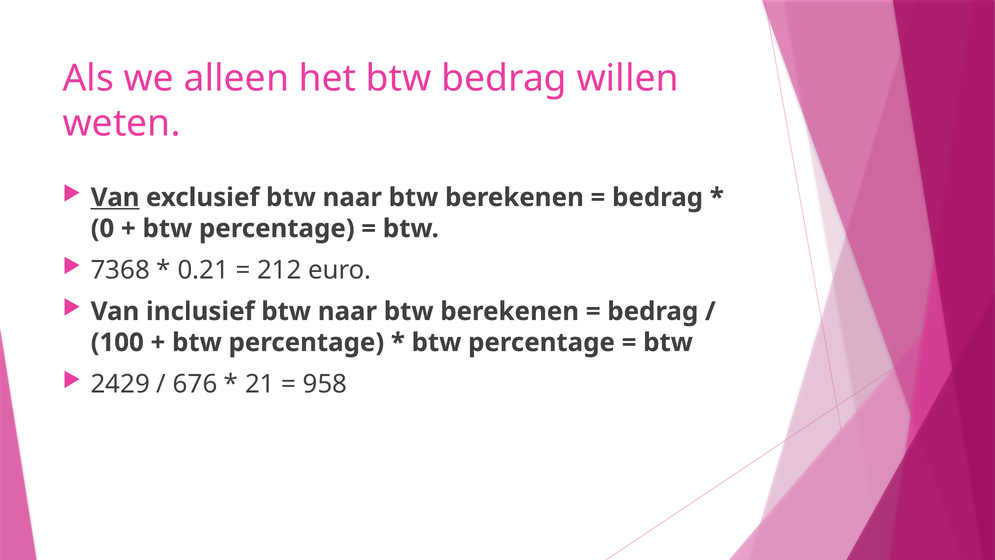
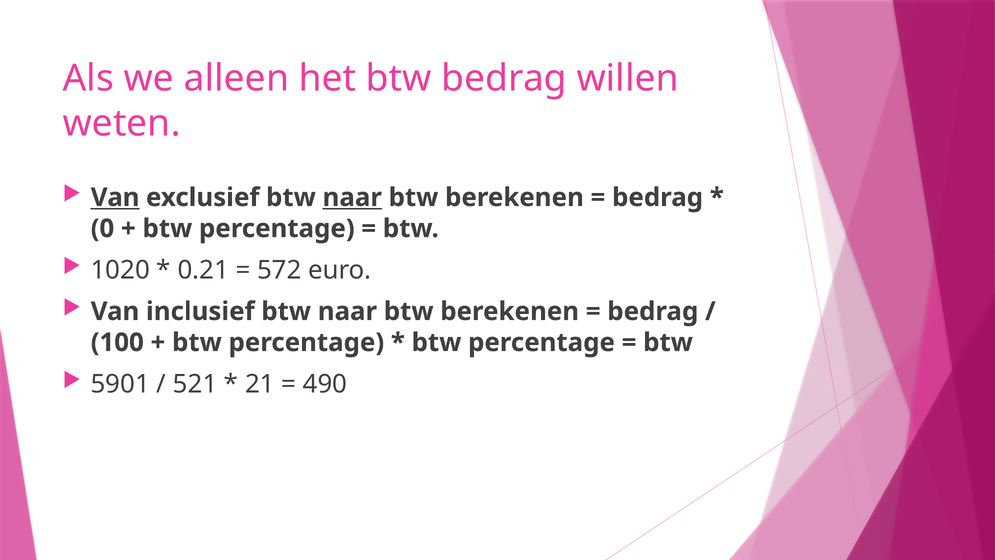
naar underline: none -> present (352, 197)
7368: 7368 -> 1020 (120, 270)
212: 212 -> 572 (279, 270)
2429: 2429 -> 5901 (120, 384)
676: 676 -> 521 (195, 384)
958: 958 -> 490 (325, 384)
